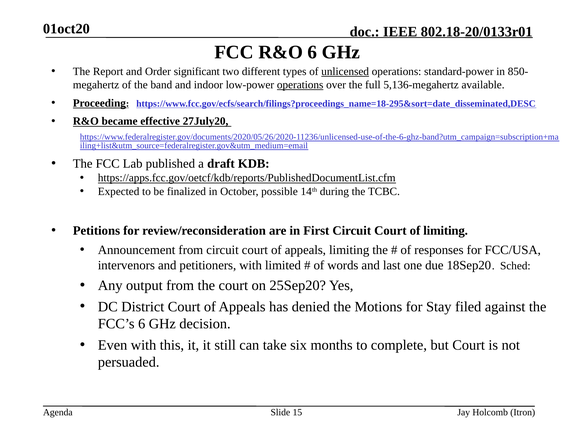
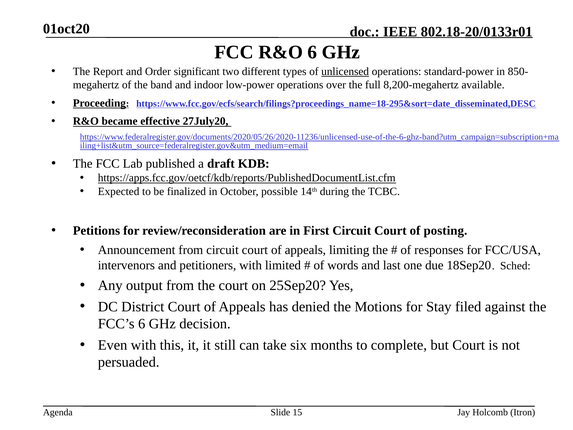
operations underline: present -> none (300, 85)
5,136-megahertz: 5,136-megahertz -> 8,200-megahertz (421, 85)
of limiting: limiting -> posting (445, 231)
